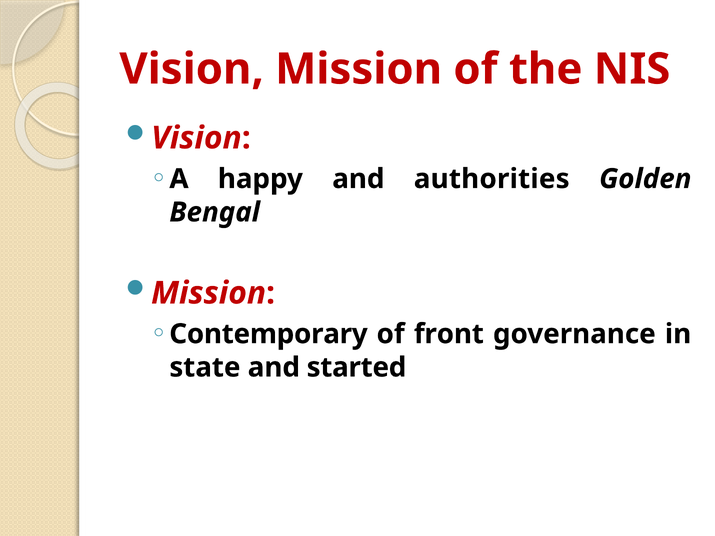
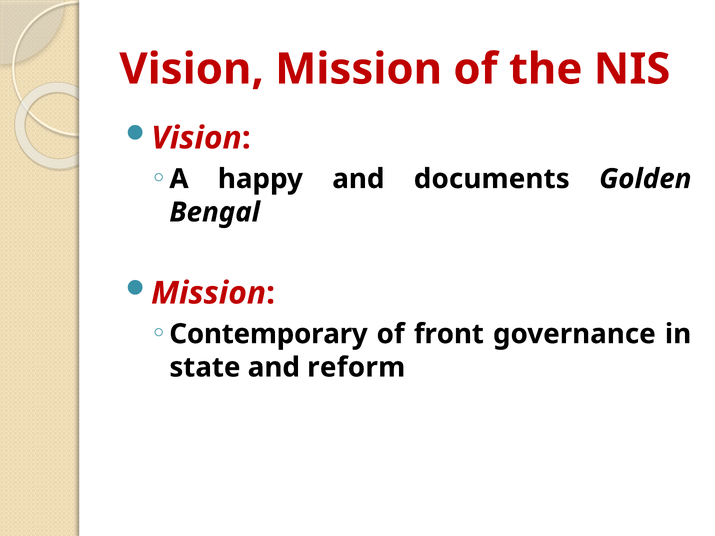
authorities: authorities -> documents (492, 179)
started: started -> reform (356, 368)
